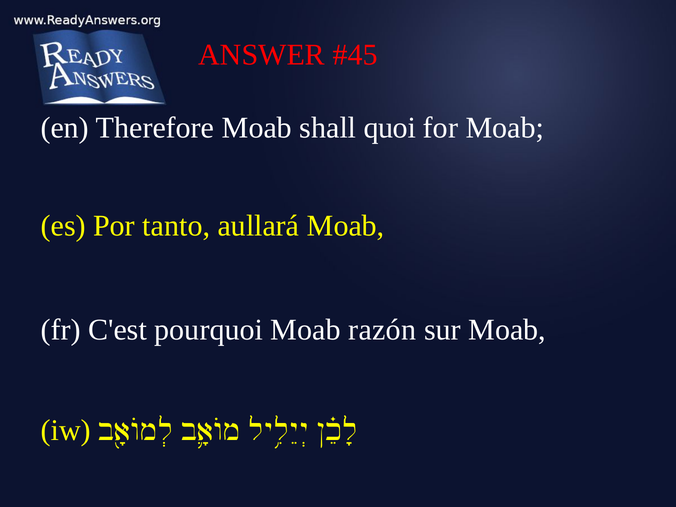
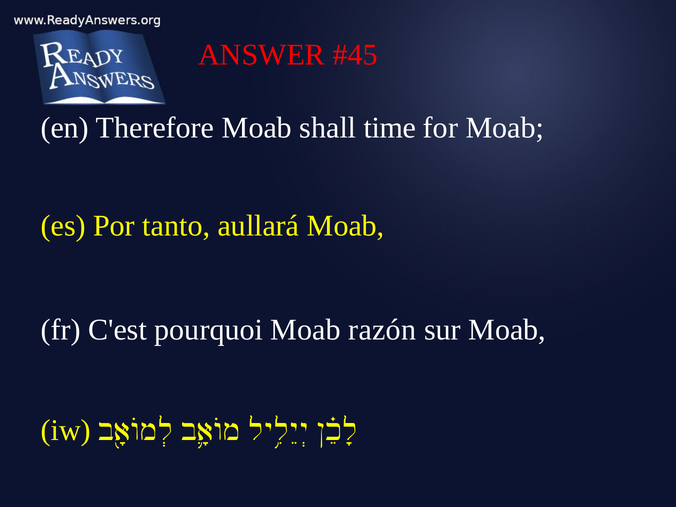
quoi: quoi -> time (390, 128)
